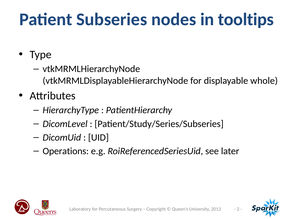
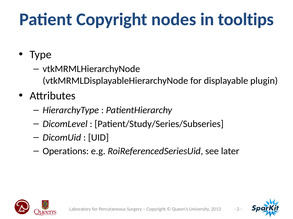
Patient Subseries: Subseries -> Copyright (112, 20)
whole: whole -> plugin (264, 81)
